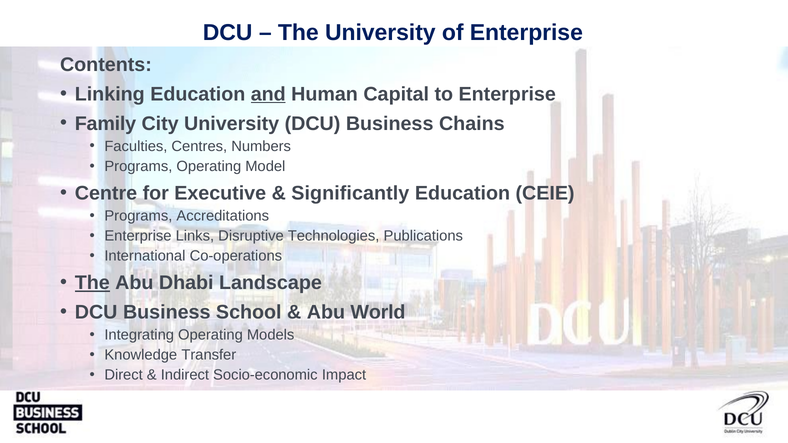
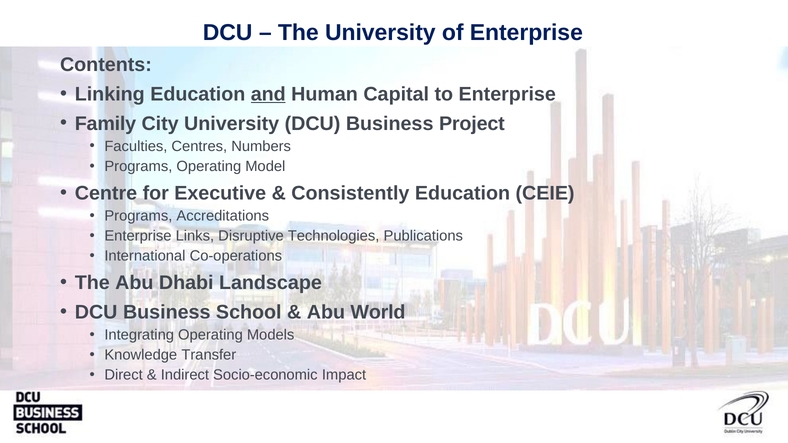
Chains: Chains -> Project (472, 124)
Significantly: Significantly -> Consistently (350, 193)
The underline: present -> none (92, 283)
